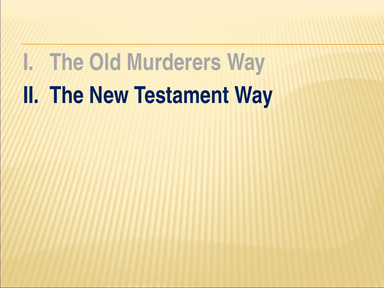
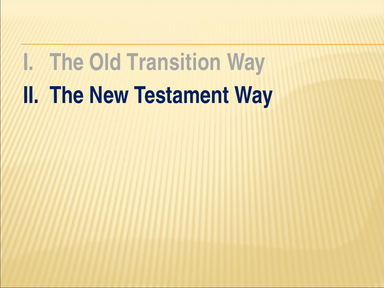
Murderers: Murderers -> Transition (174, 62)
